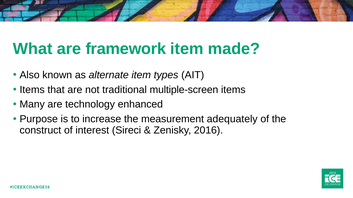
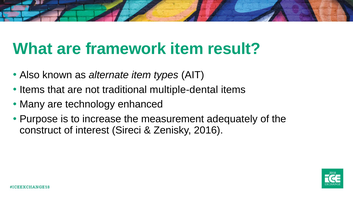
made: made -> result (234, 49)
multiple-screen: multiple-screen -> multiple-dental (184, 90)
